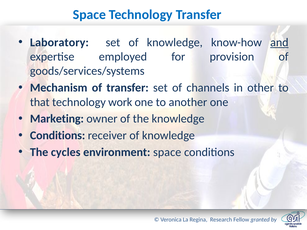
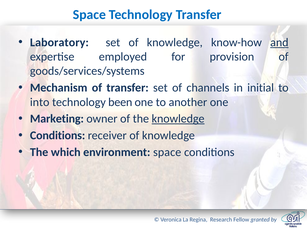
other: other -> initial (261, 88)
that: that -> into (40, 102)
work: work -> been (120, 102)
knowledge underline: none -> present (178, 119)
cycles: cycles -> which (66, 152)
